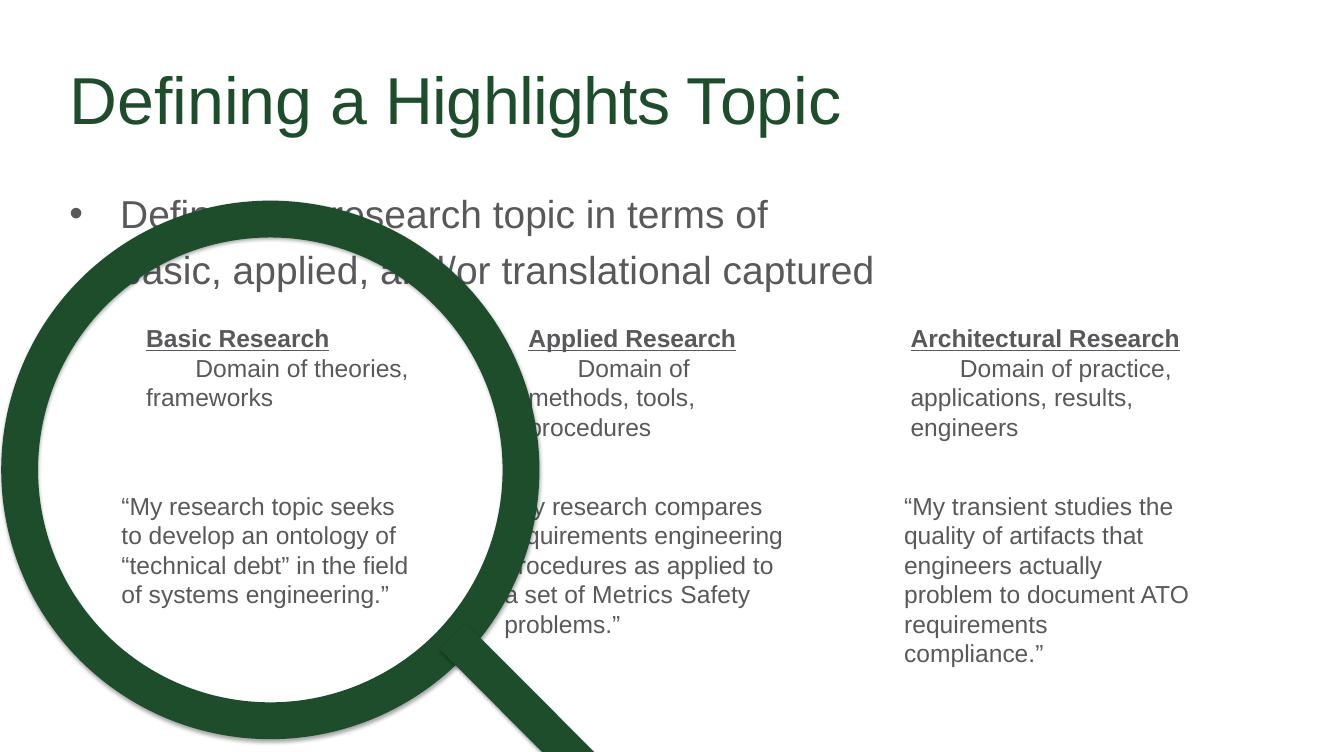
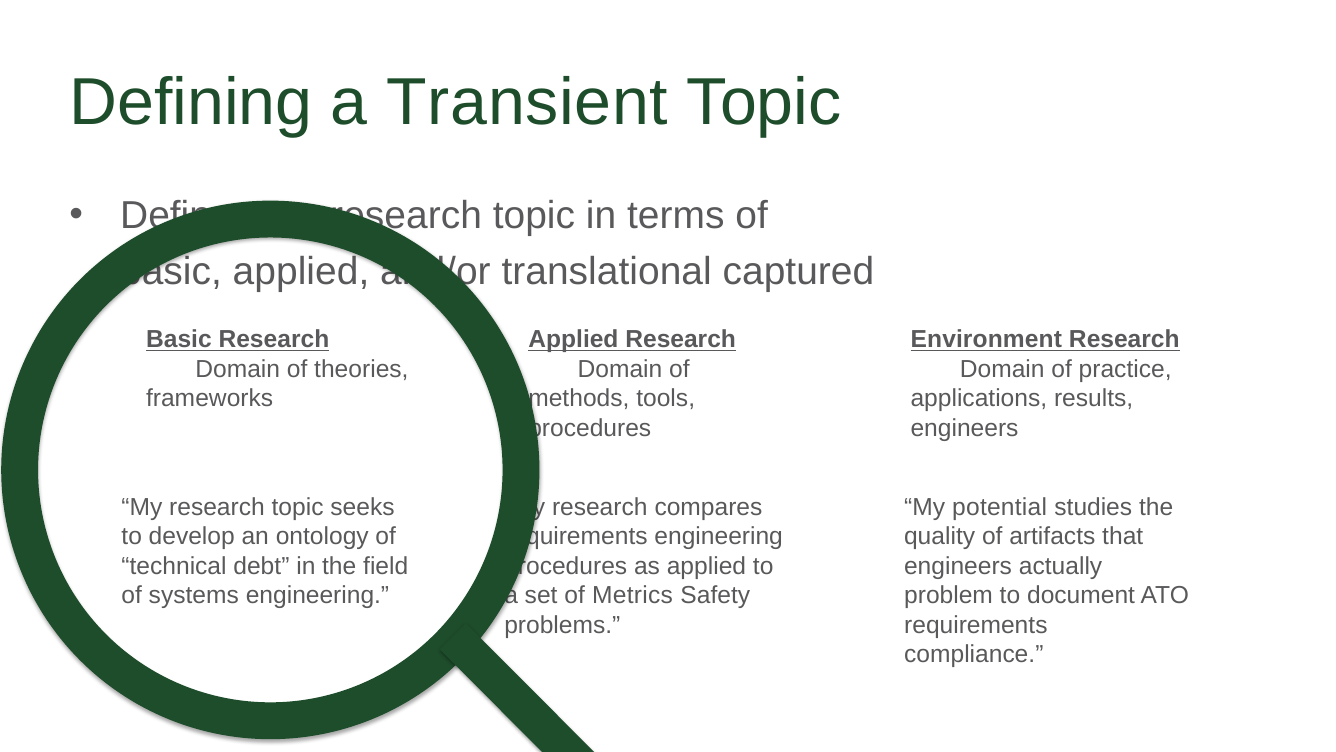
Highlights: Highlights -> Transient (528, 102)
Architectural: Architectural -> Environment (986, 339)
transient: transient -> potential (1000, 507)
